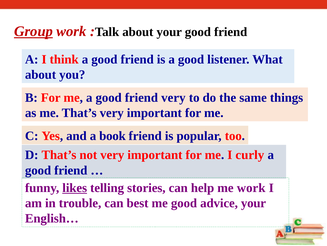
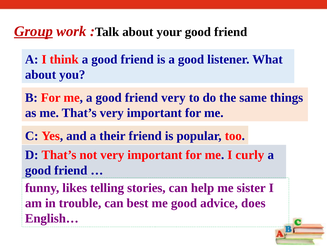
book: book -> their (112, 135)
likes underline: present -> none (75, 187)
me work: work -> sister (251, 187)
advice your: your -> does (253, 203)
